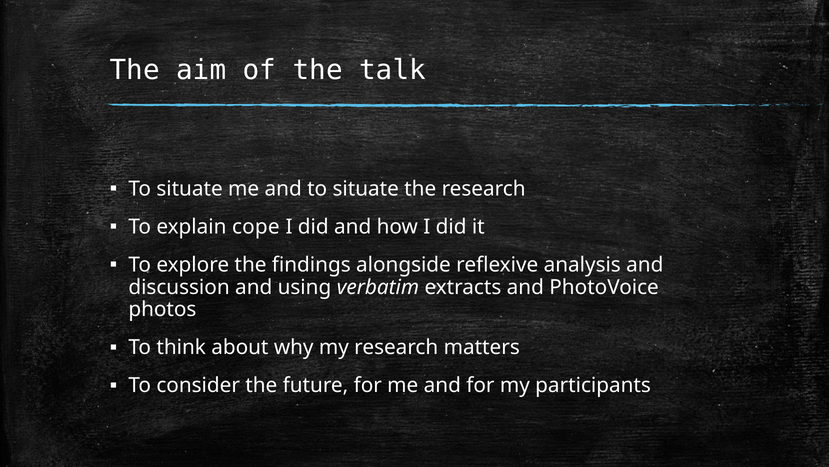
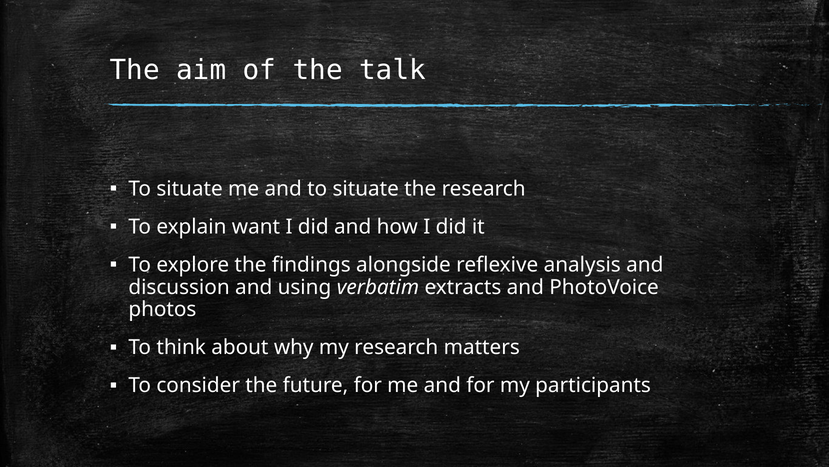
cope: cope -> want (256, 227)
